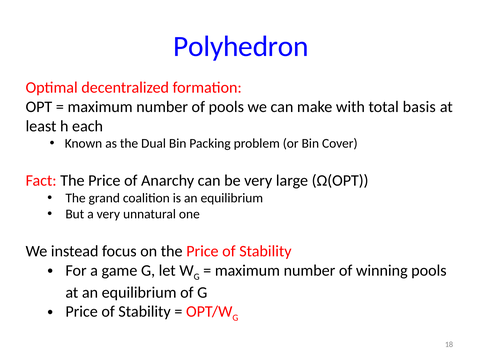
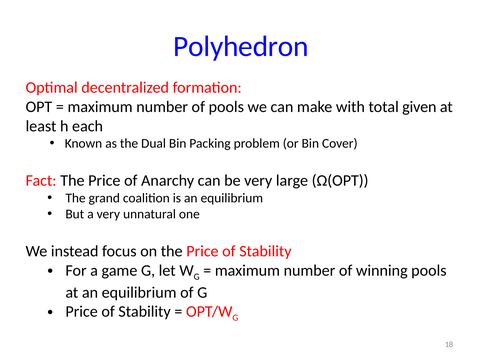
basis: basis -> given (419, 107)
